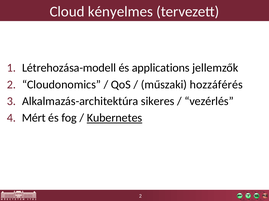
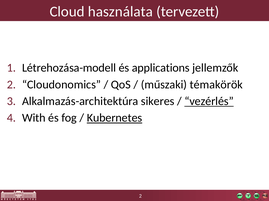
kényelmes: kényelmes -> használata (120, 12)
hozzáférés: hozzáférés -> témakörök (216, 85)
vezérlés underline: none -> present (209, 102)
Mért: Mért -> With (34, 118)
